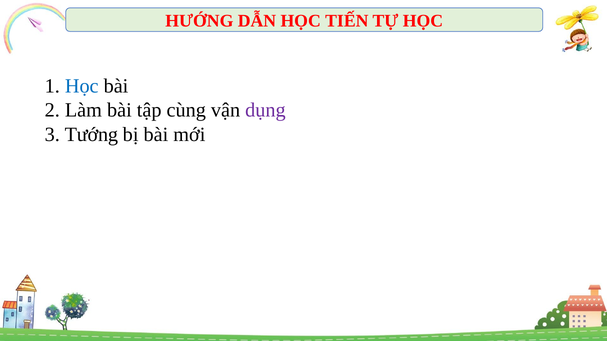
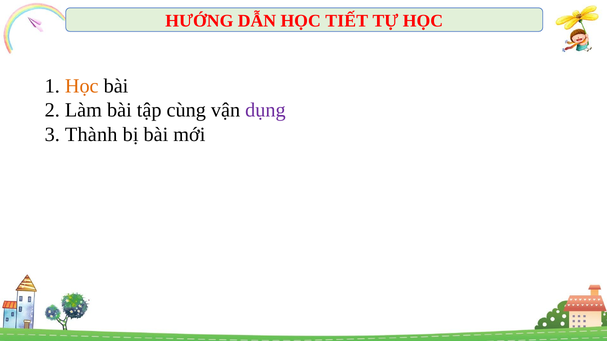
TIẾN: TIẾN -> TIẾT (347, 21)
Học colour: blue -> orange (82, 86)
Tướng: Tướng -> Thành (91, 135)
